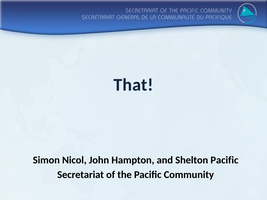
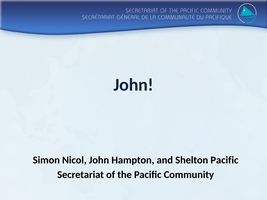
That: That -> John (134, 85)
